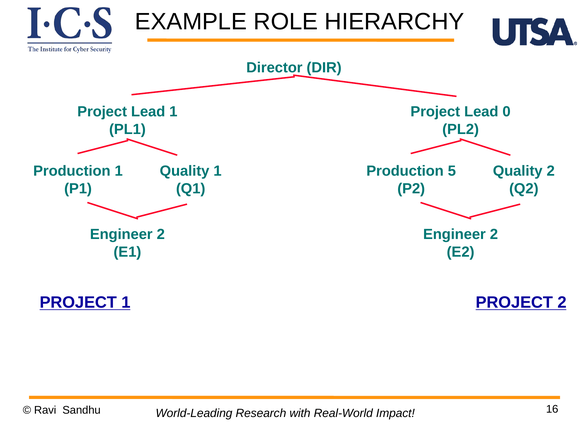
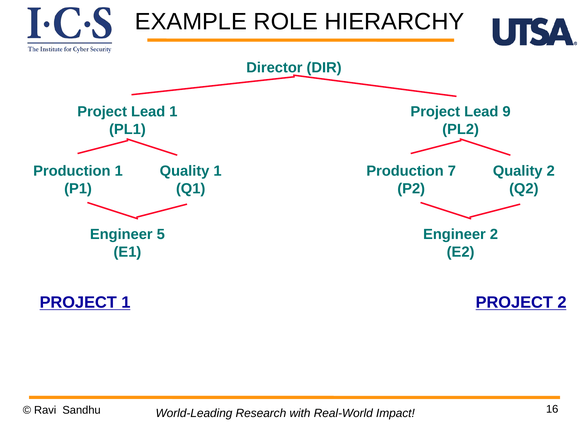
0: 0 -> 9 (507, 112)
5: 5 -> 7 (452, 171)
2: 2 -> 5 (161, 234)
